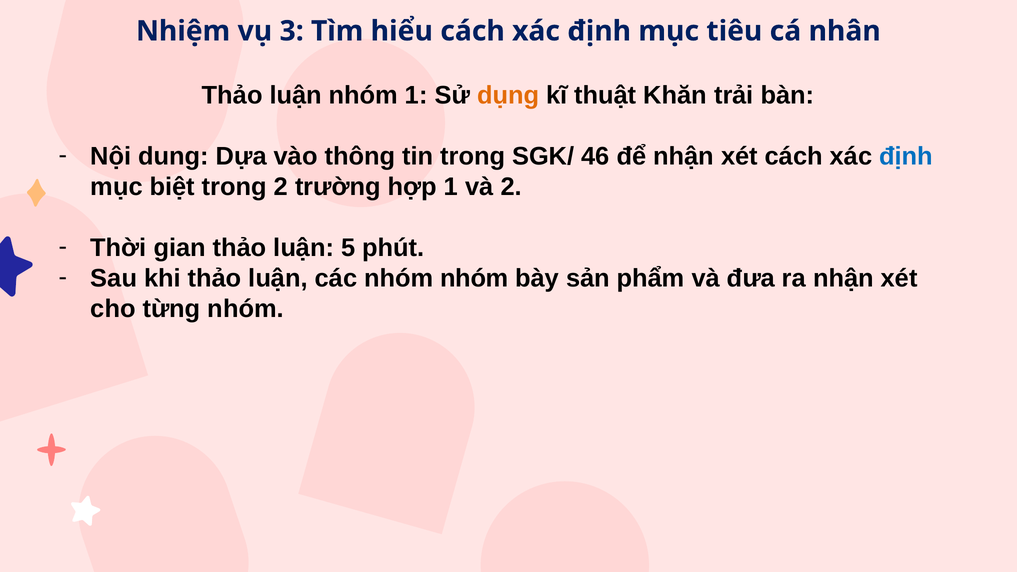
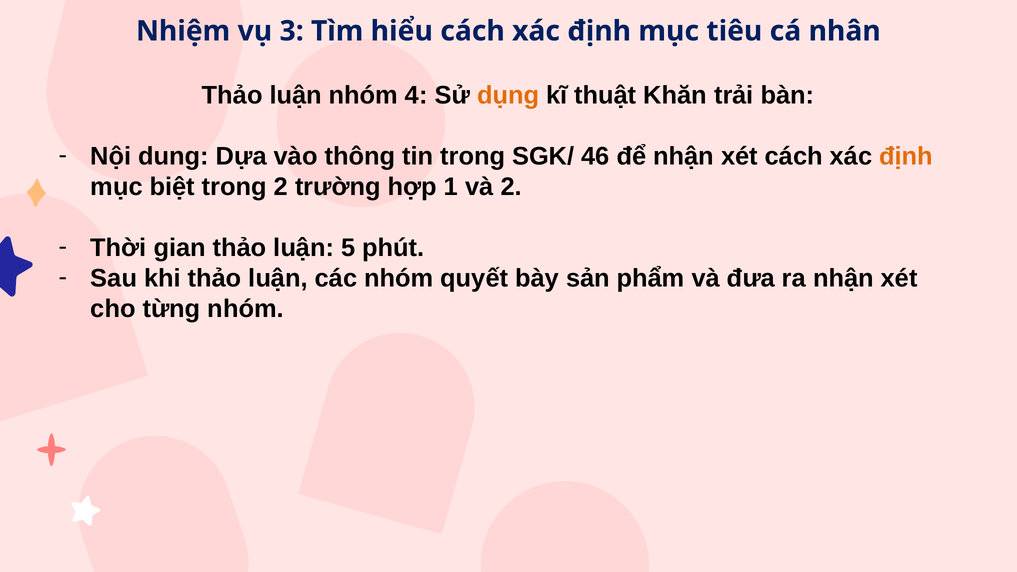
nhóm 1: 1 -> 4 (416, 95)
định colour: blue -> orange (906, 156)
nhóm nhóm: nhóm -> quyết (474, 278)
